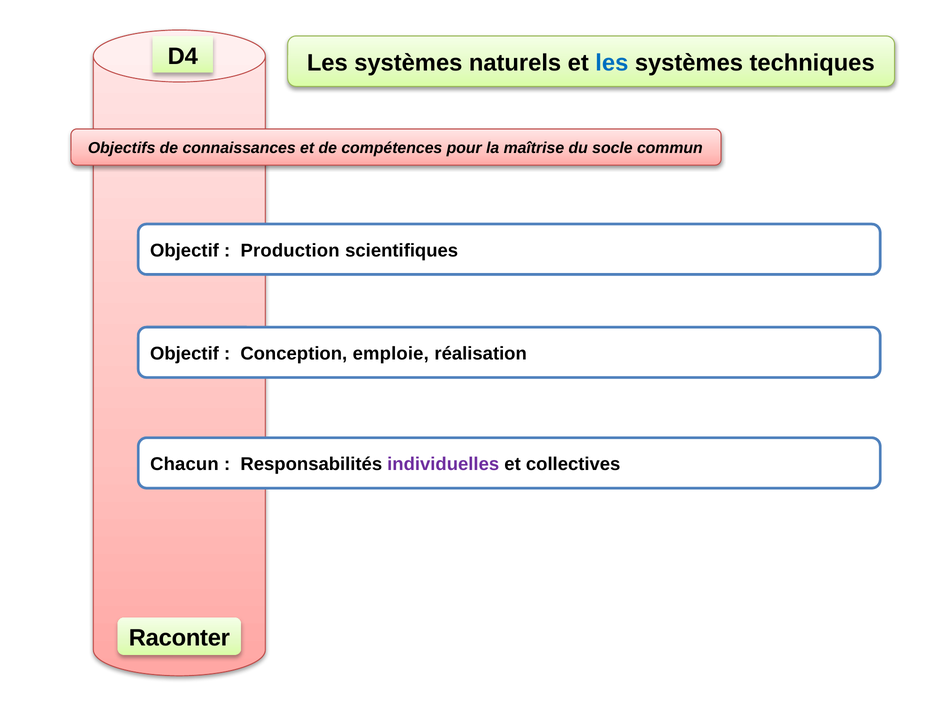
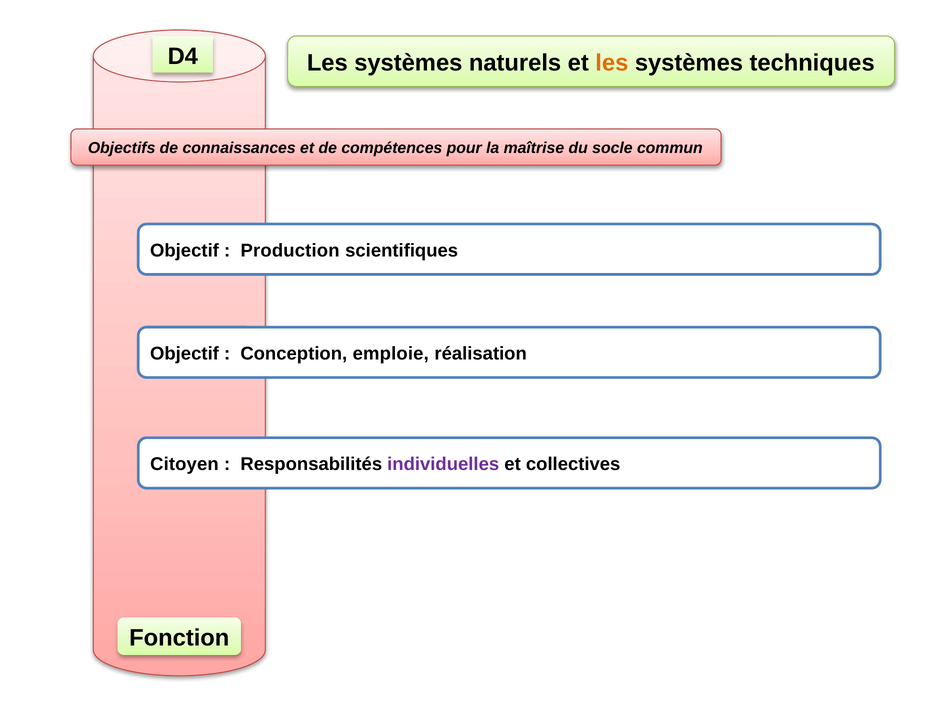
les colour: blue -> orange (612, 63)
Chacun: Chacun -> Citoyen (184, 464)
Raconter: Raconter -> Fonction (179, 638)
